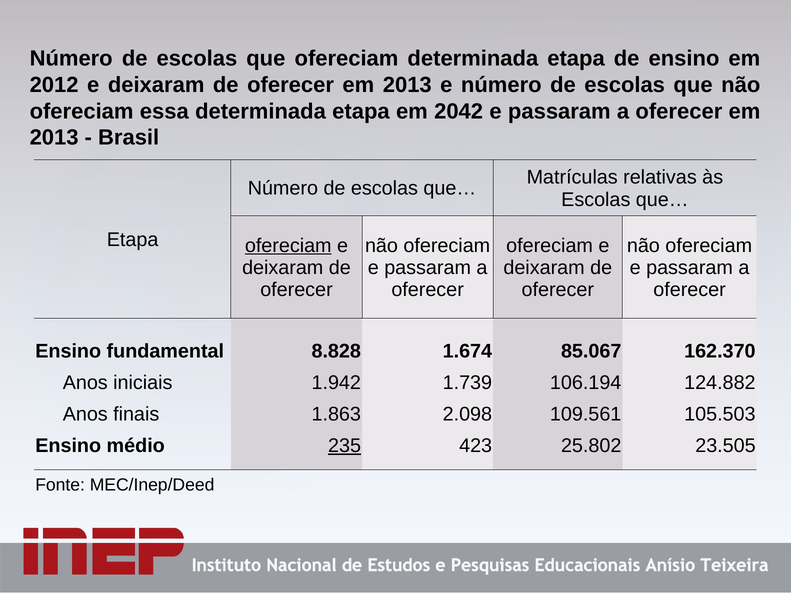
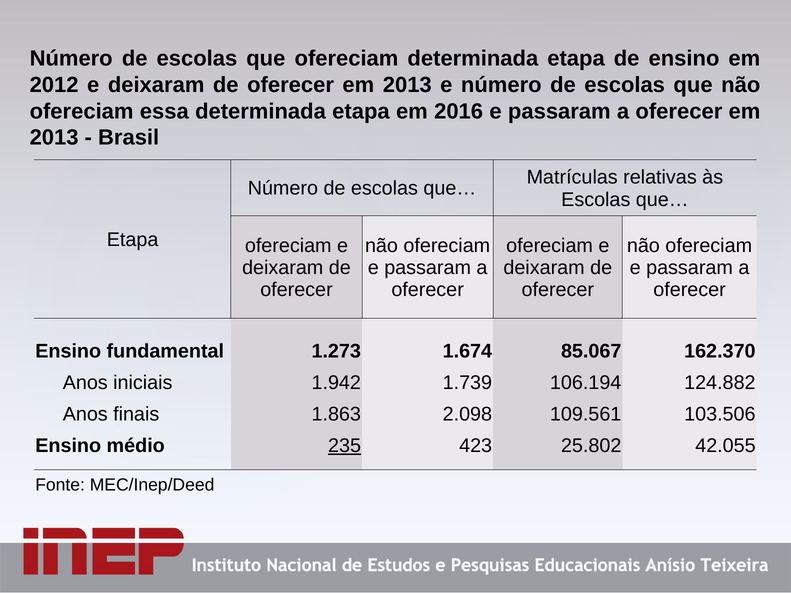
2042: 2042 -> 2016 (459, 111)
ofereciam underline: present -> none (288, 246)
8.828: 8.828 -> 1.273 (336, 351)
105.503: 105.503 -> 103.506 (720, 414)
23.505: 23.505 -> 42.055 (725, 446)
